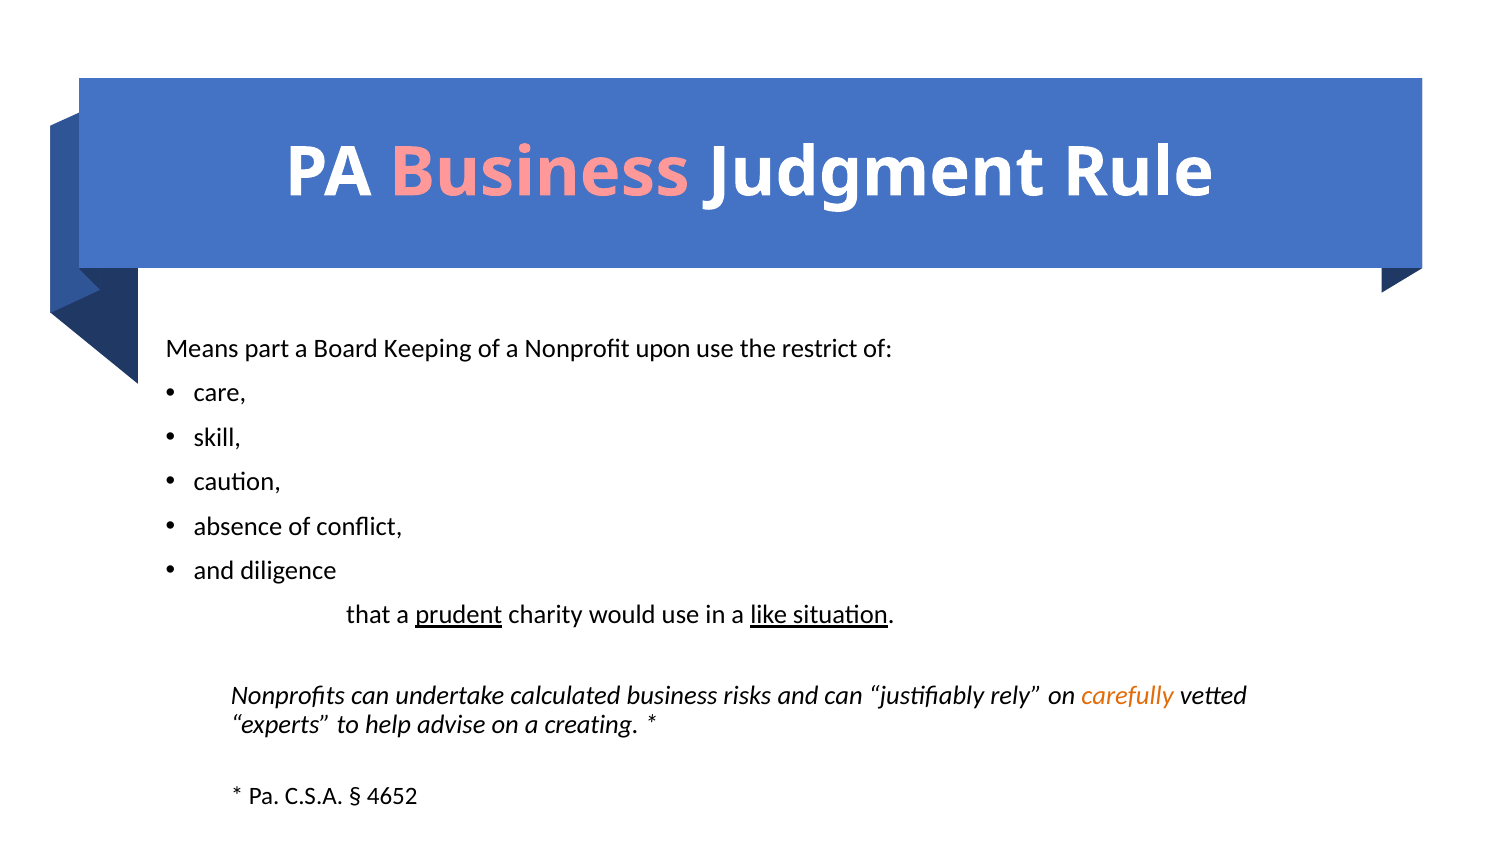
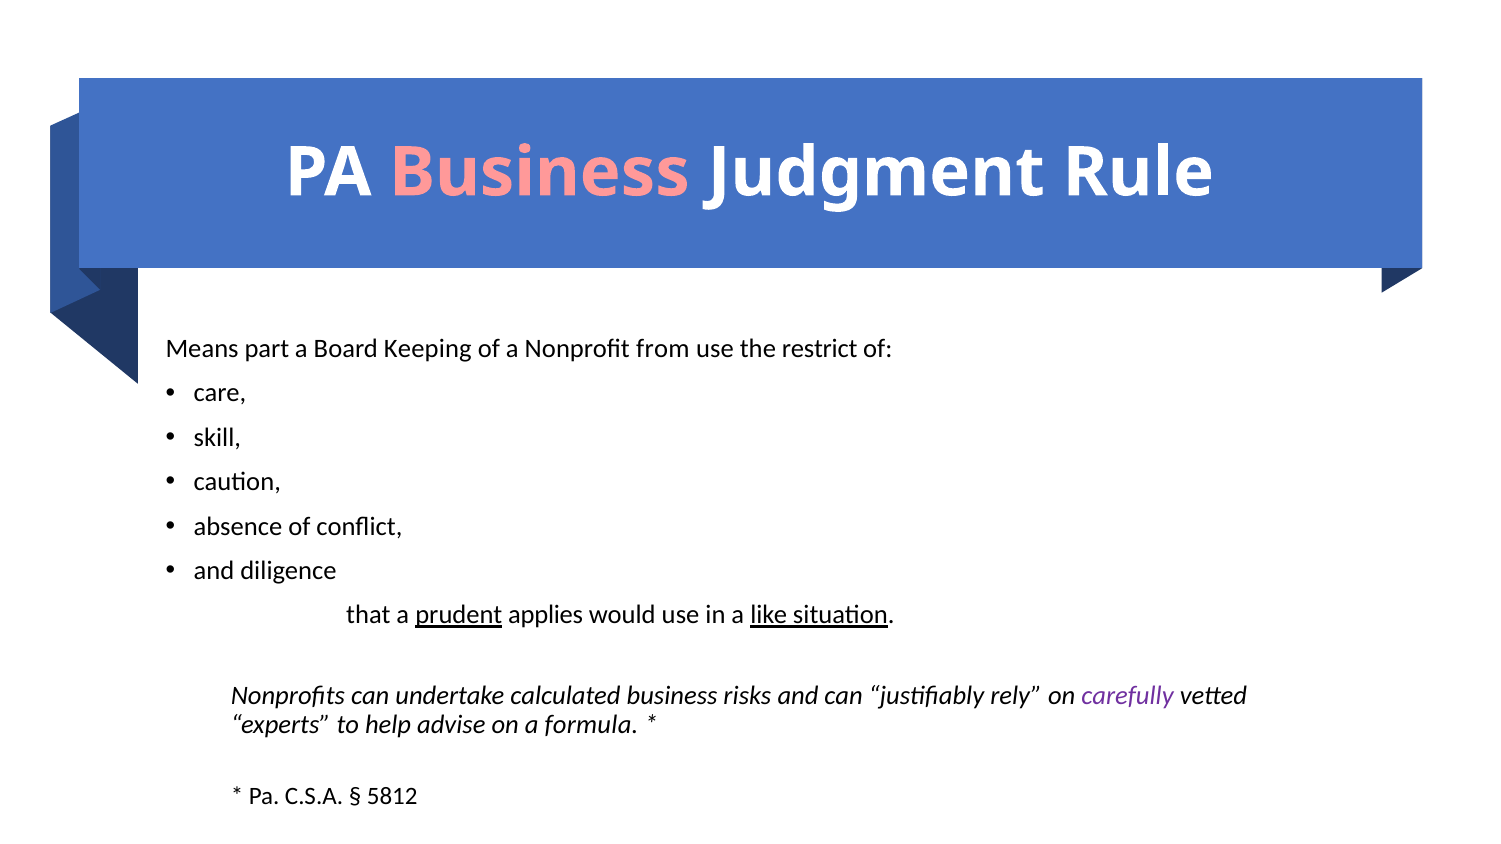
upon: upon -> from (663, 349)
charity: charity -> applies (546, 615)
carefully colour: orange -> purple (1128, 696)
creating: creating -> formula (591, 725)
4652: 4652 -> 5812 (392, 797)
